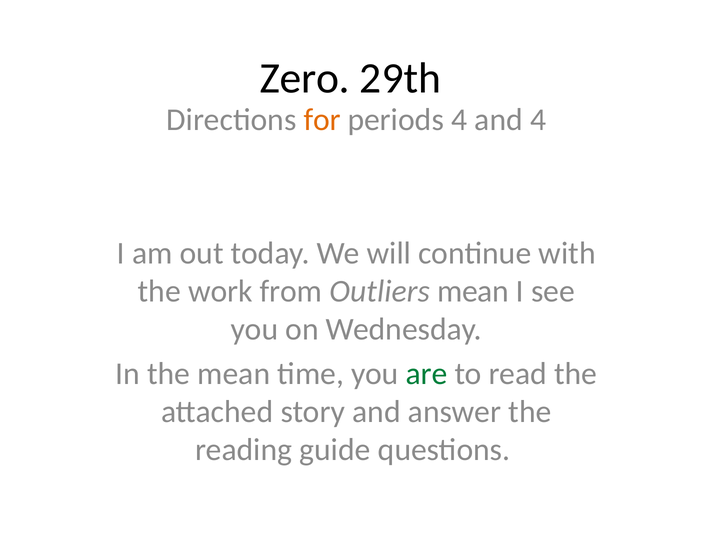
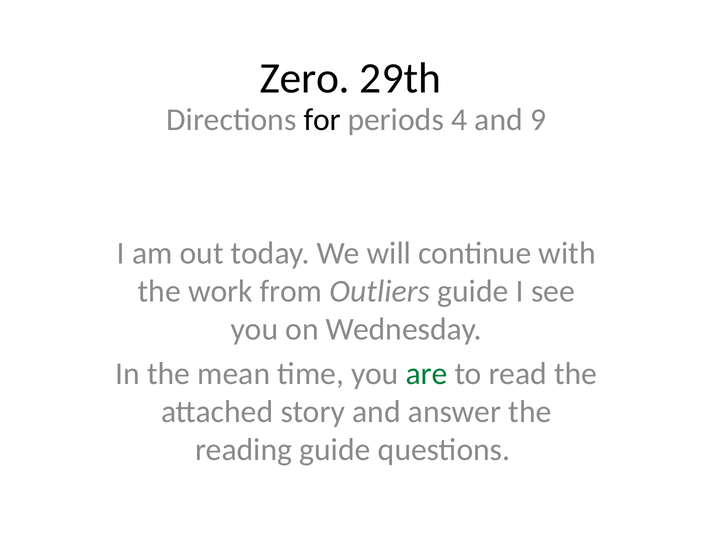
for colour: orange -> black (322, 120)
and 4: 4 -> 9 (538, 120)
Outliers mean: mean -> guide (473, 291)
